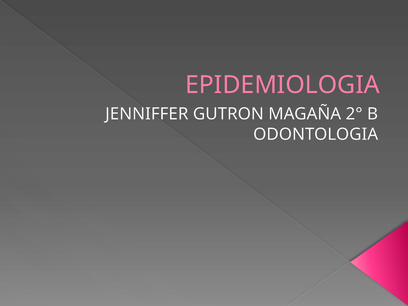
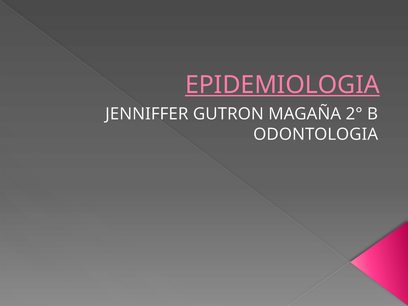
EPIDEMIOLOGIA underline: none -> present (282, 85)
